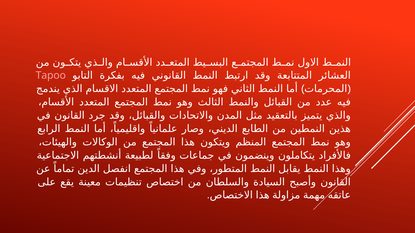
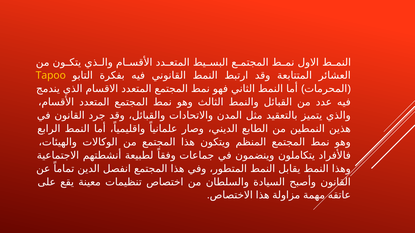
Tapoo colour: pink -> yellow (51, 76)
